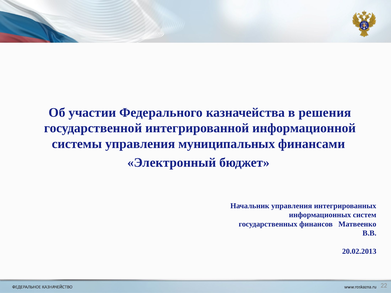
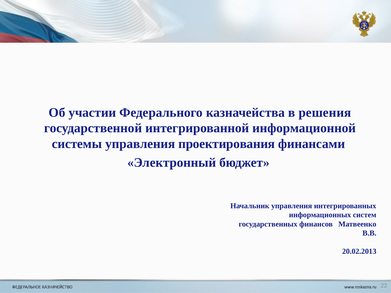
муниципальных: муниципальных -> проектирования (227, 144)
